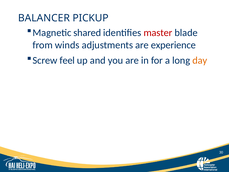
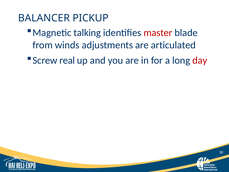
shared: shared -> talking (87, 33)
experience: experience -> articulated (173, 45)
feel: feel -> real (67, 60)
day colour: orange -> red (200, 60)
